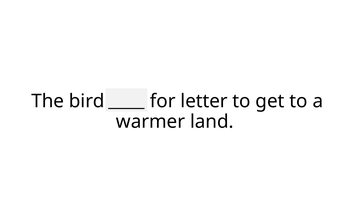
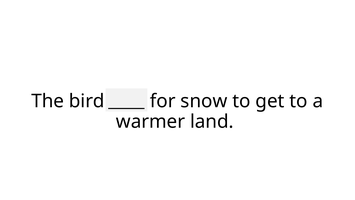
letter: letter -> snow (204, 101)
